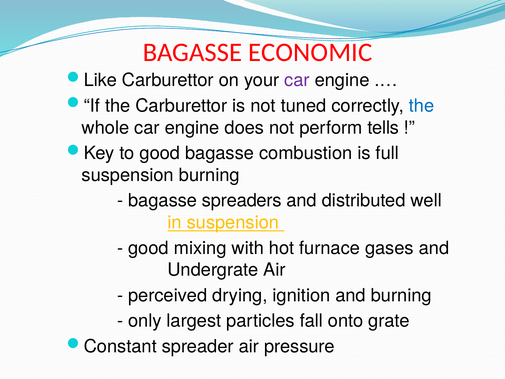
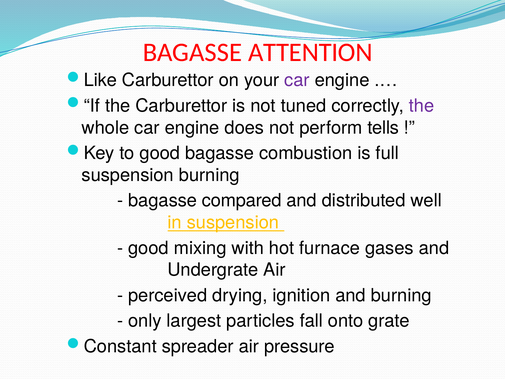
ECONOMIC: ECONOMIC -> ATTENTION (310, 52)
the colour: blue -> purple (422, 106)
spreaders: spreaders -> compared (242, 200)
